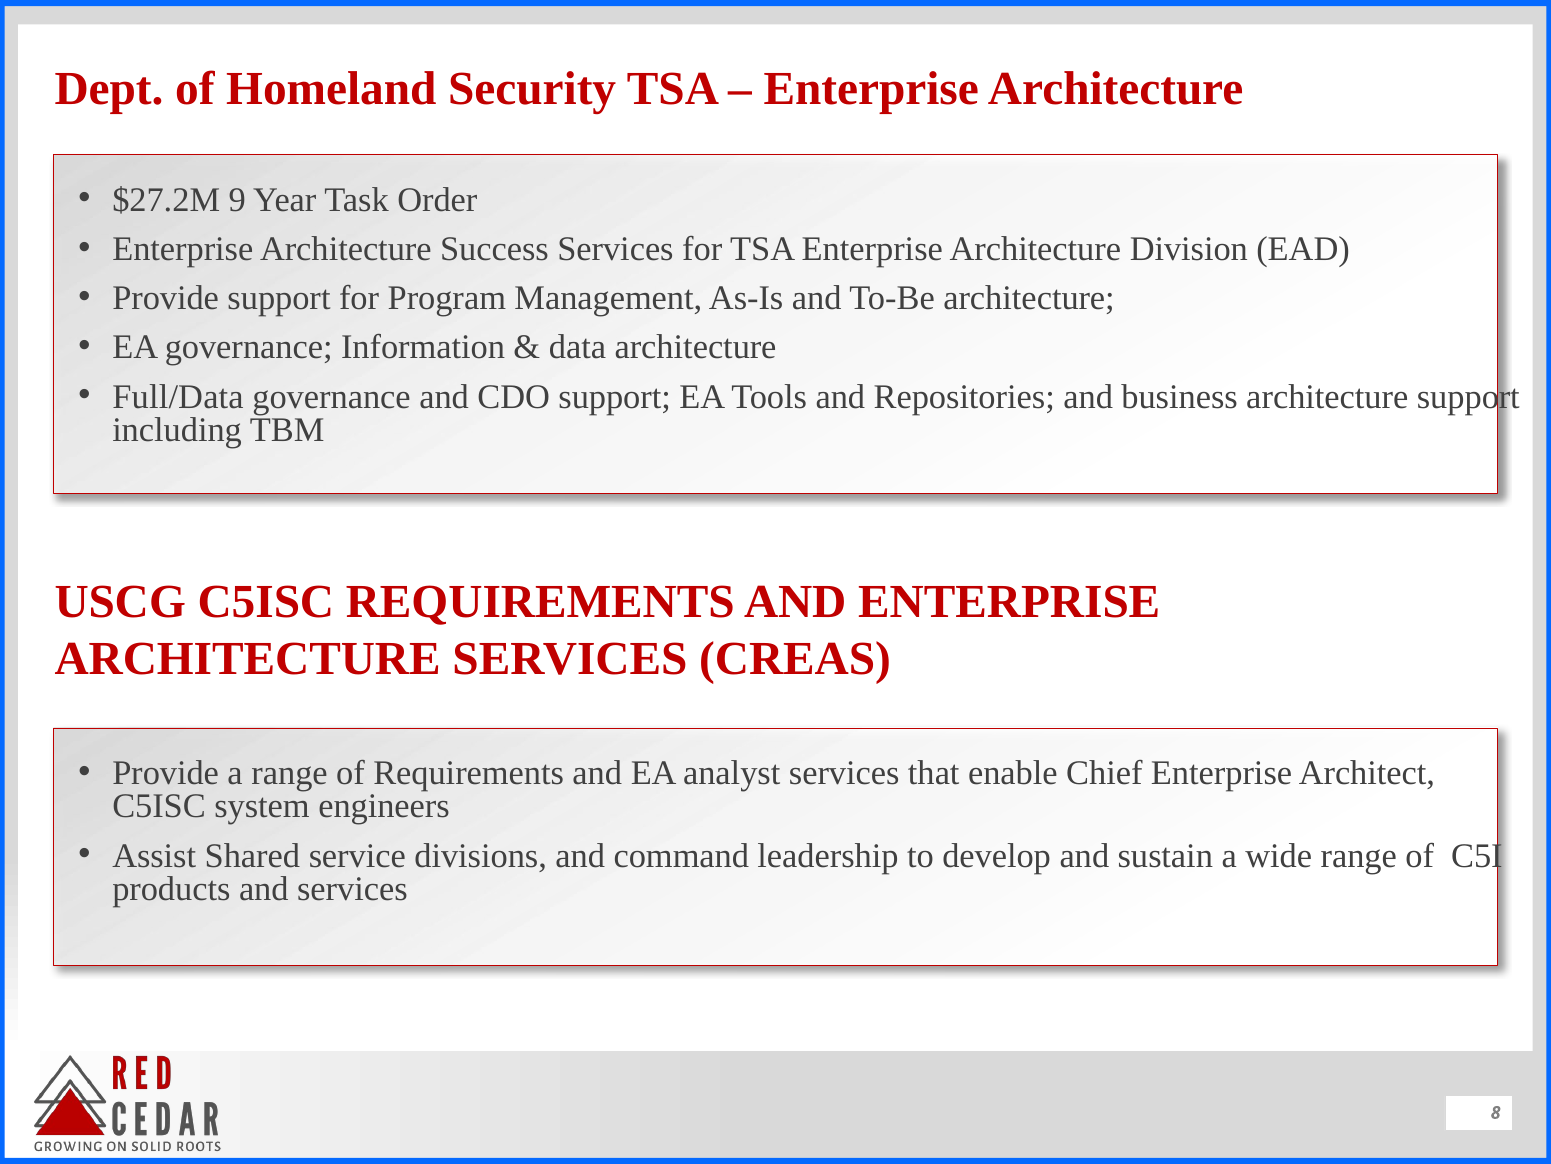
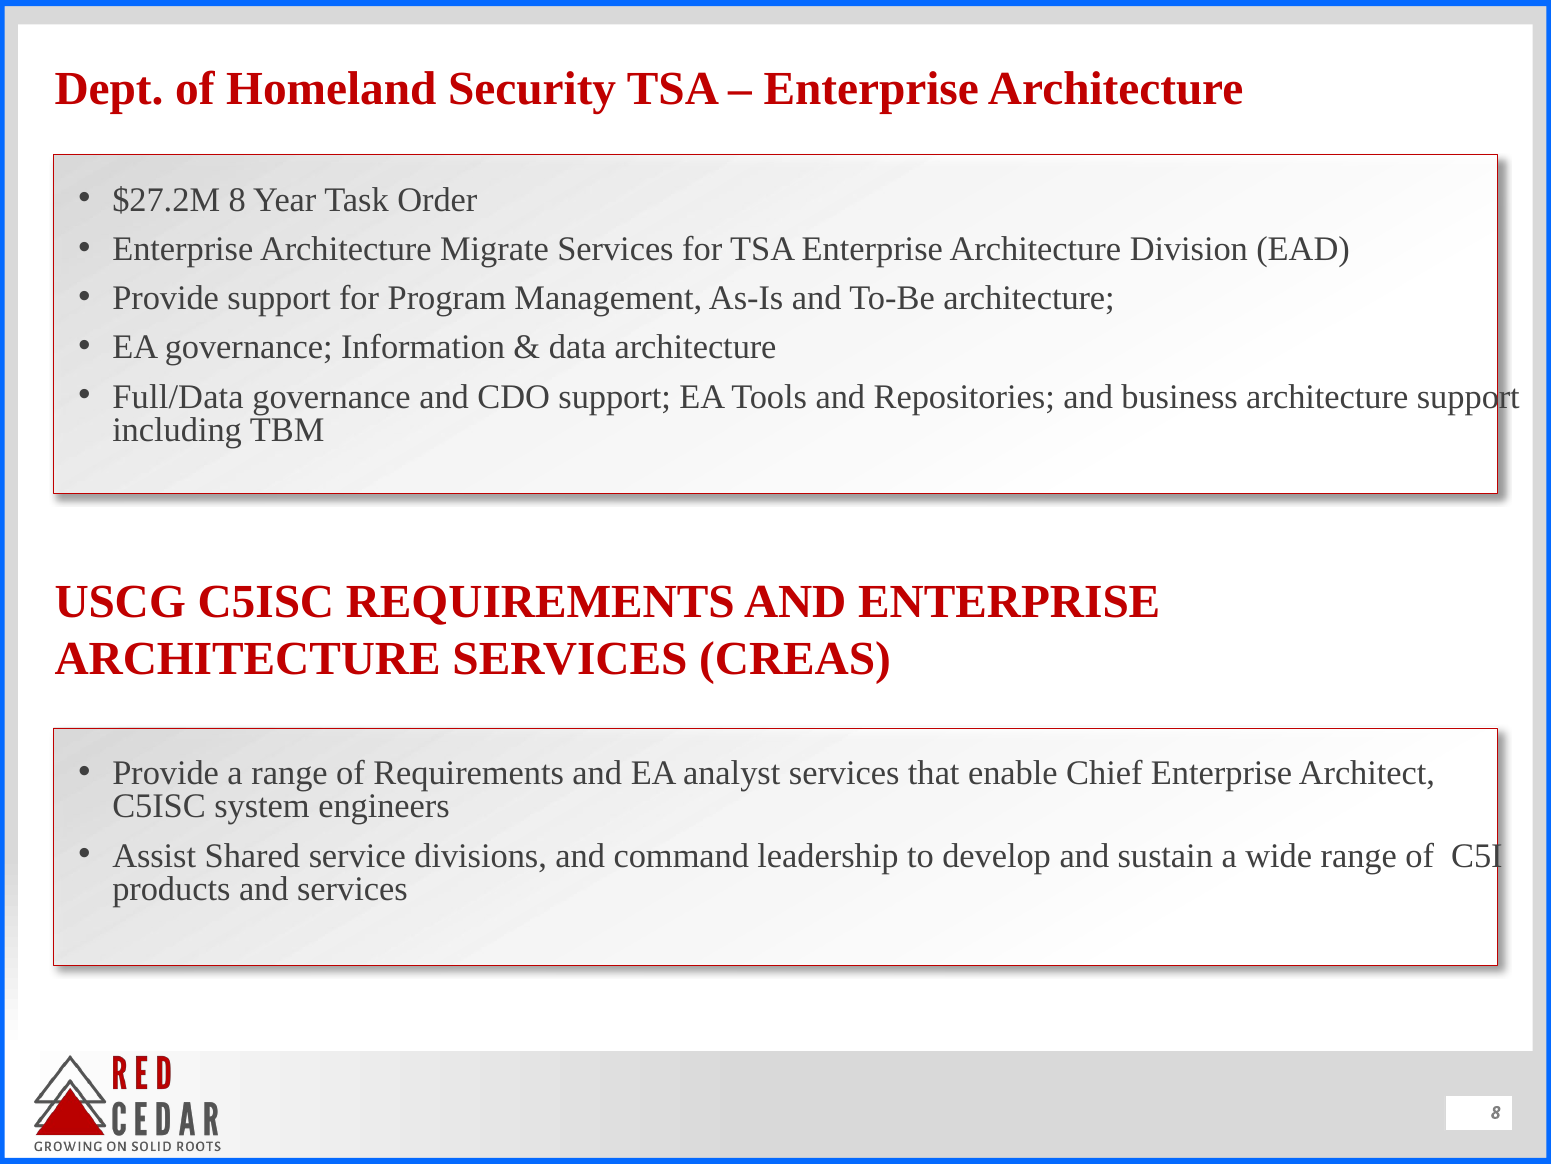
$27.2M 9: 9 -> 8 (237, 200)
Success: Success -> Migrate (494, 249)
